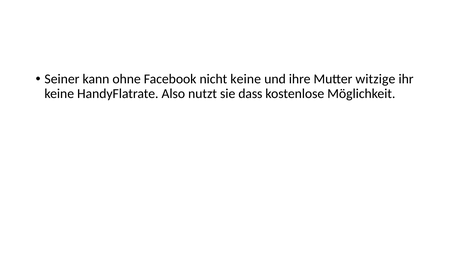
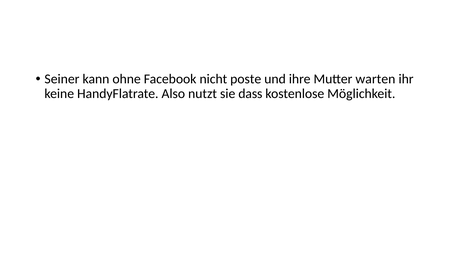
nicht keine: keine -> poste (246, 79)
witzige: witzige -> warten (375, 79)
